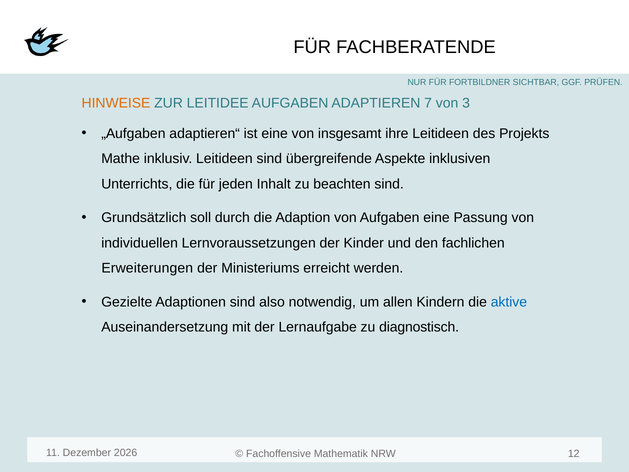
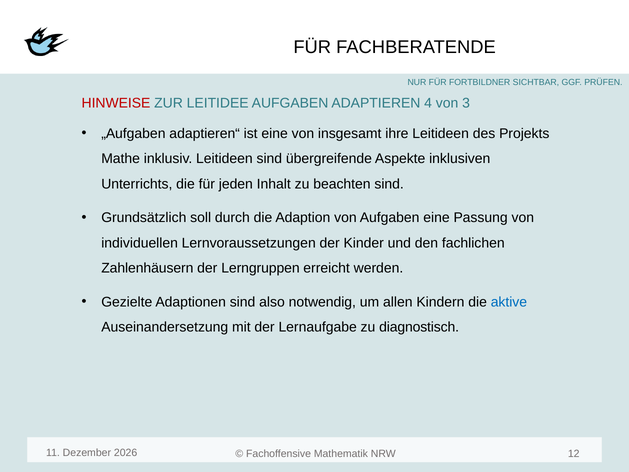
HINWEISE colour: orange -> red (116, 103)
7: 7 -> 4 (428, 103)
Erweiterungen: Erweiterungen -> Zahlenhäusern (147, 268)
Ministeriums: Ministeriums -> Lerngruppen (260, 268)
